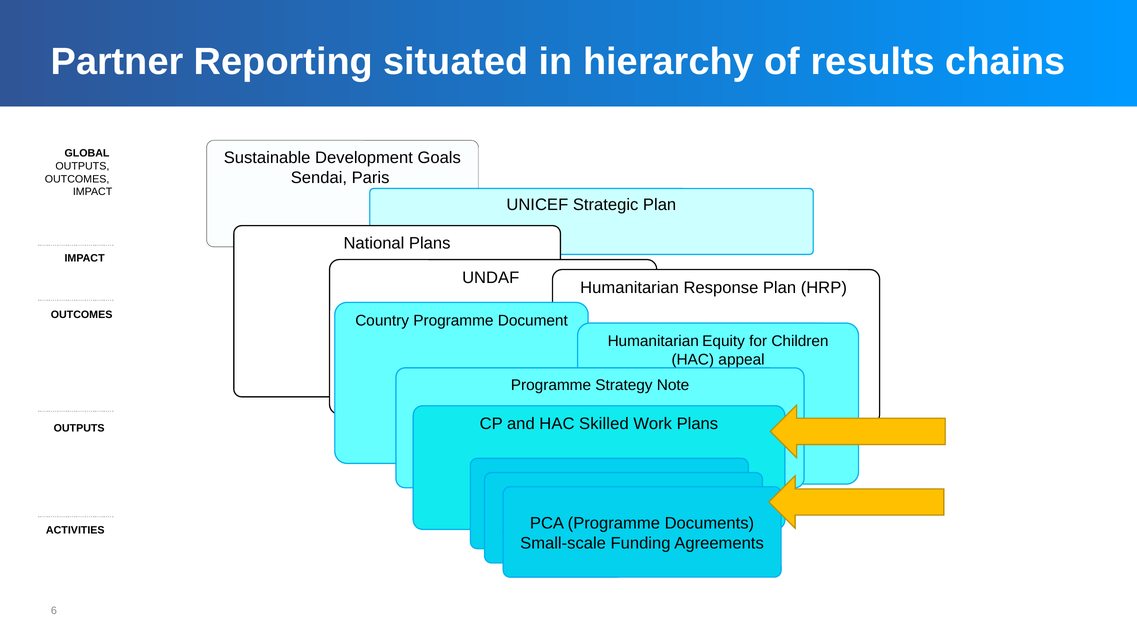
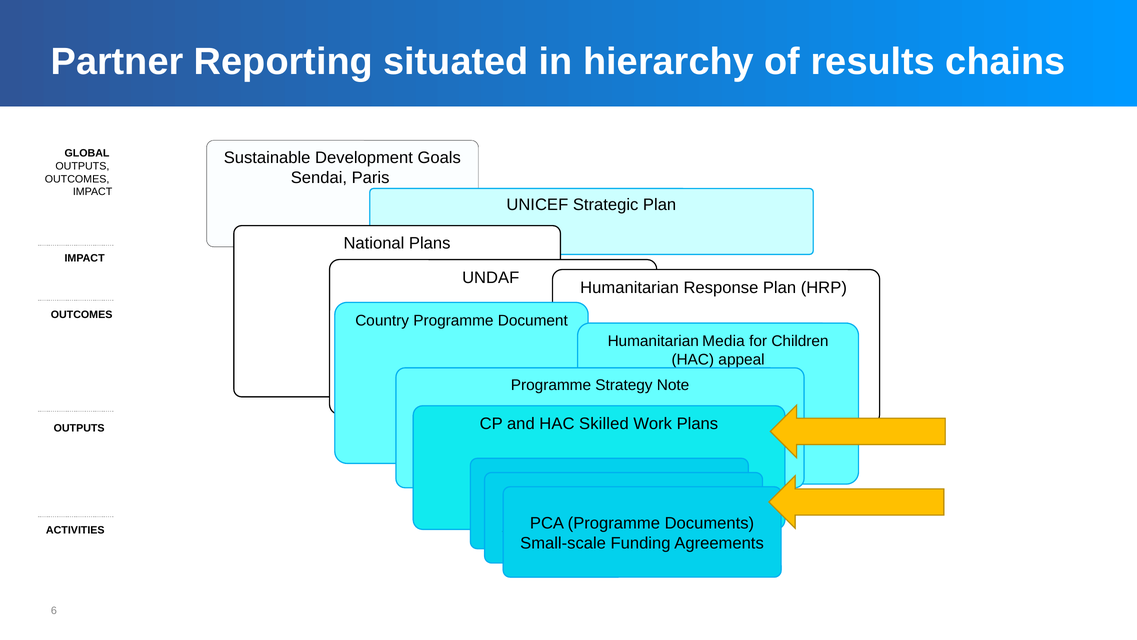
Equity: Equity -> Media (724, 341)
